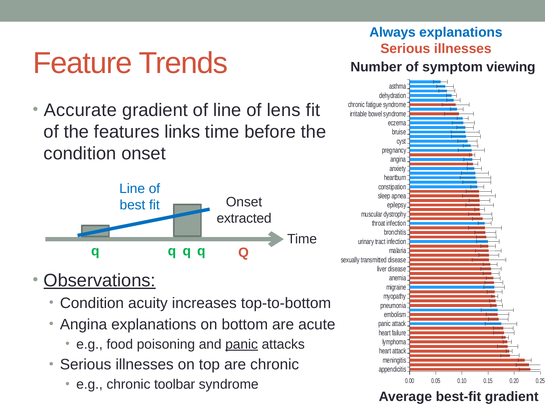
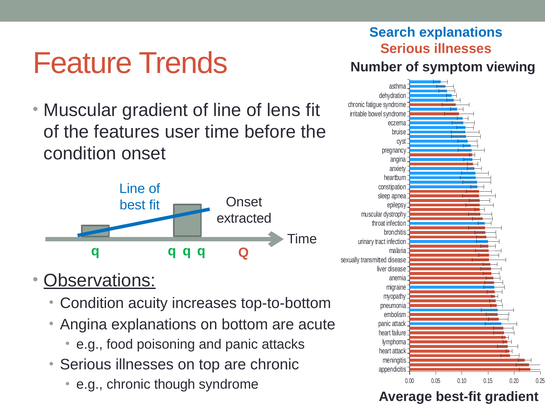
Always: Always -> Search (392, 32)
Accurate: Accurate -> Muscular (80, 110)
links: links -> user (182, 132)
panic underline: present -> none (242, 345)
toolbar: toolbar -> though (175, 385)
